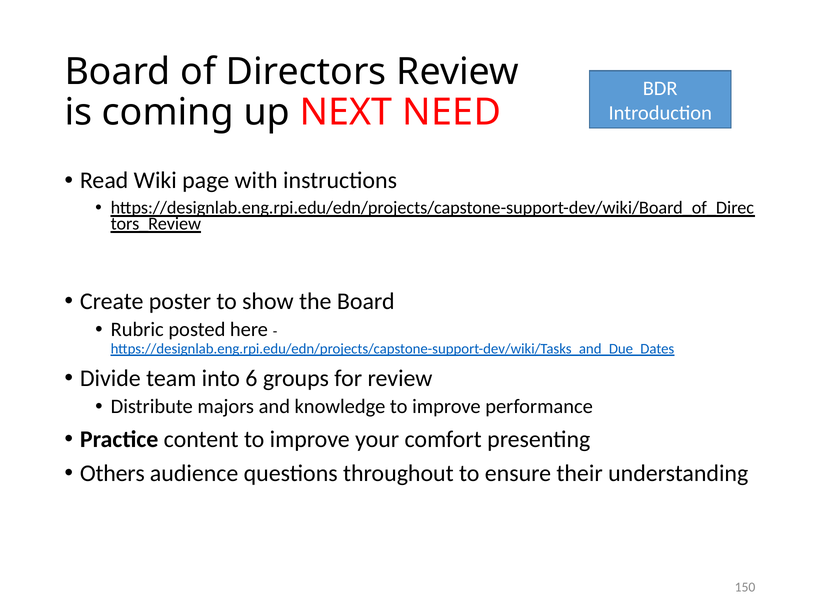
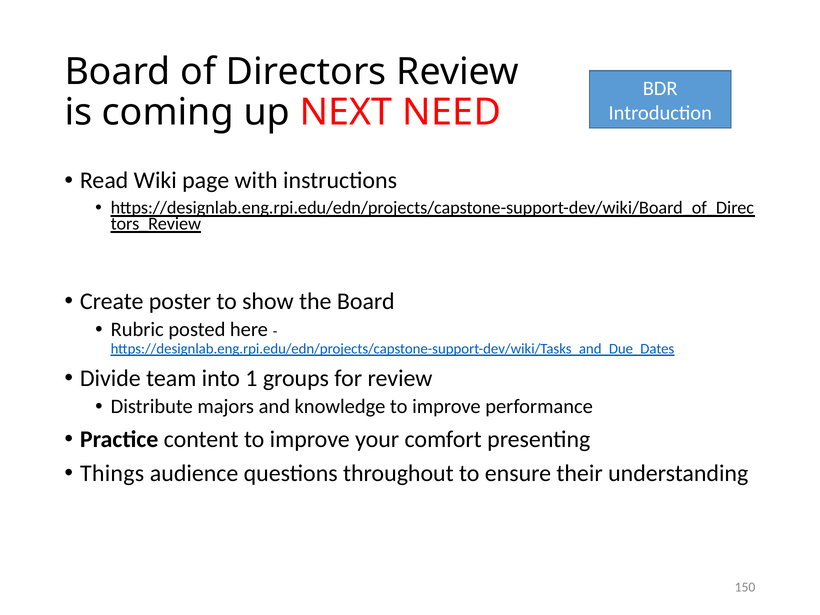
6: 6 -> 1 (251, 378)
Others: Others -> Things (112, 474)
